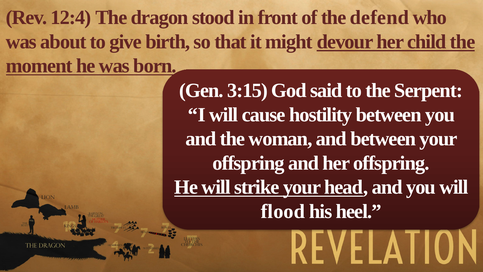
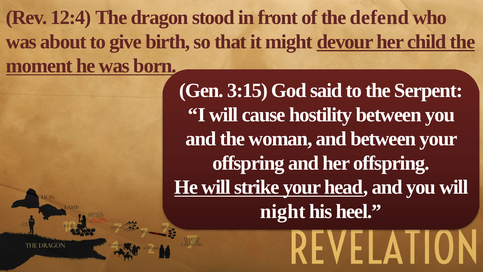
flood: flood -> night (283, 211)
